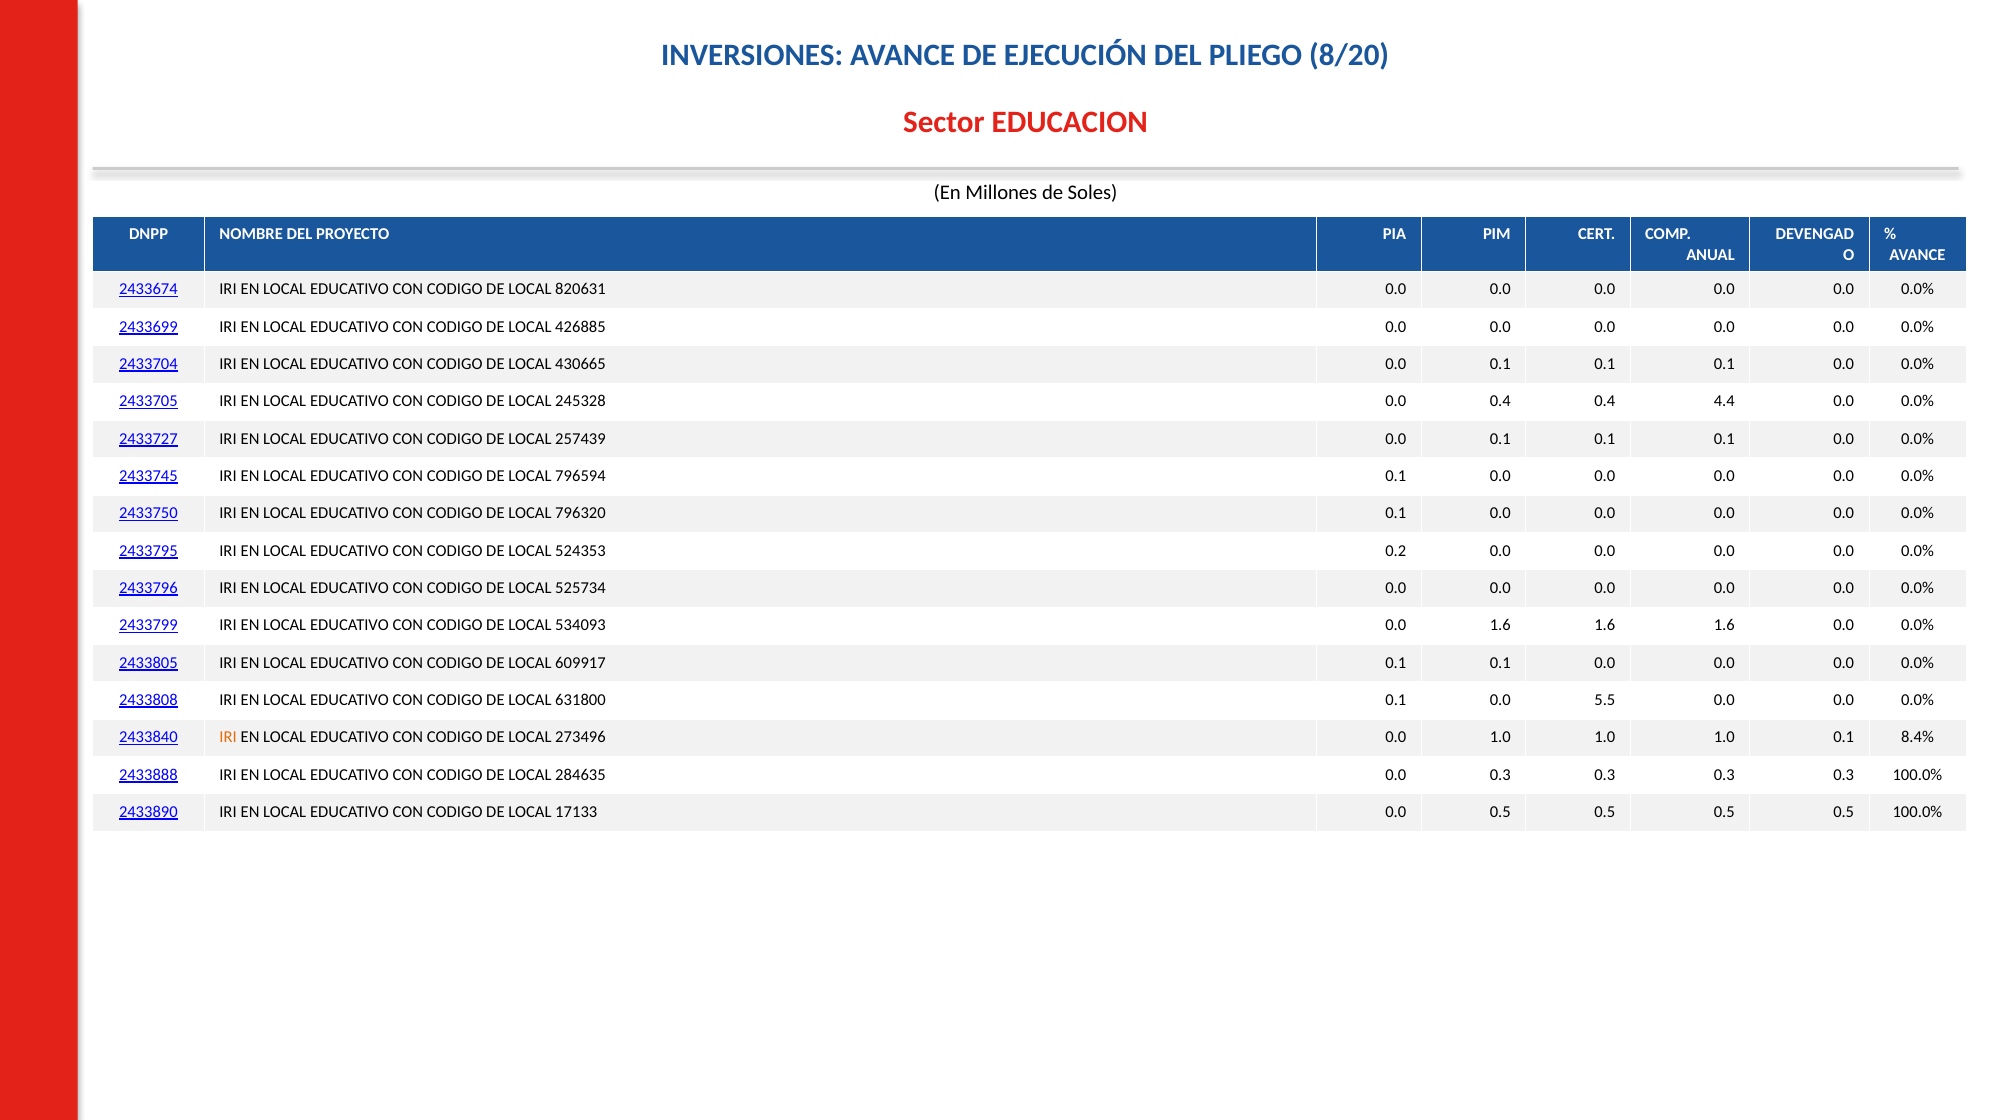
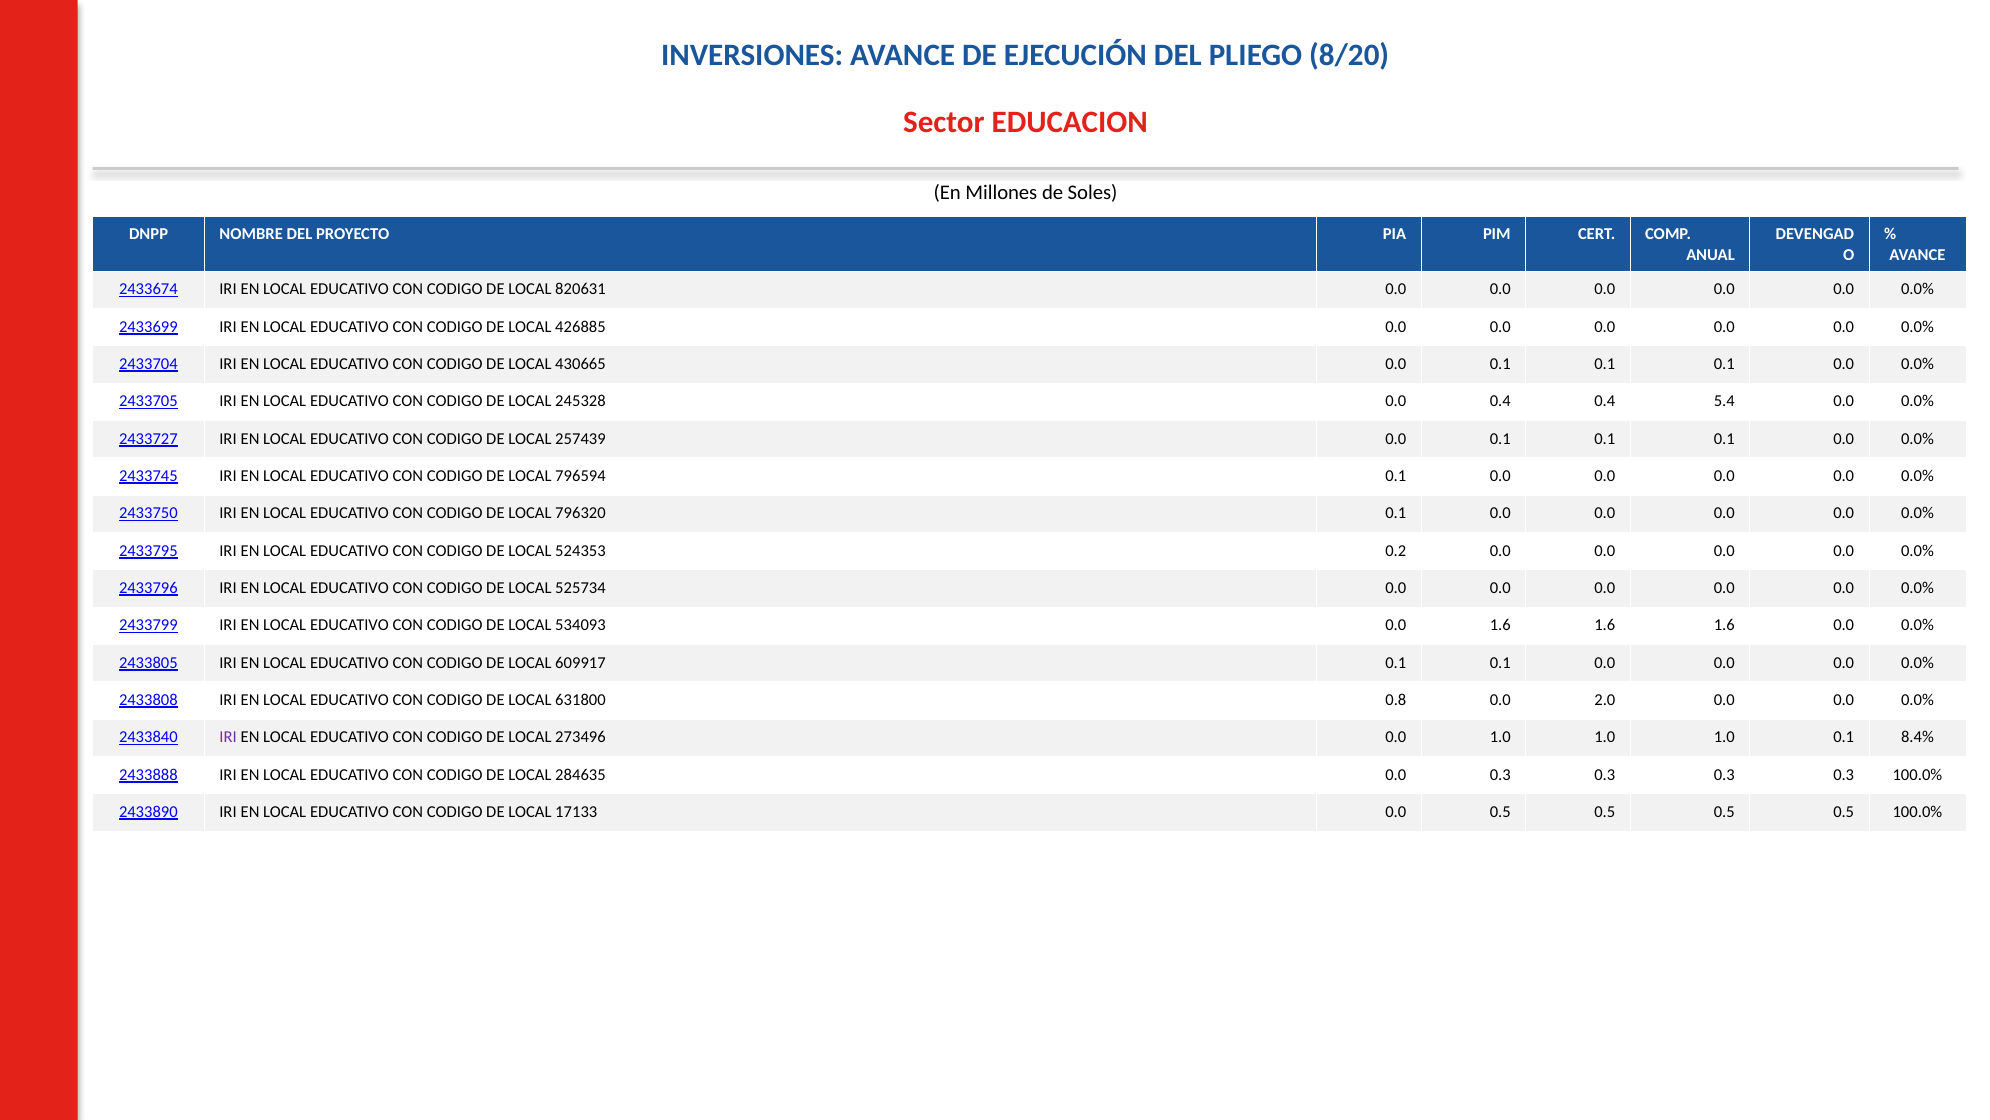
4.4: 4.4 -> 5.4 (1724, 401)
631800 0.1: 0.1 -> 0.8 (1396, 700)
5.5: 5.5 -> 2.0 (1605, 700)
IRI colour: orange -> purple (228, 737)
